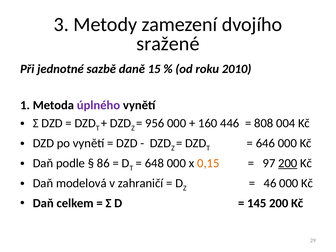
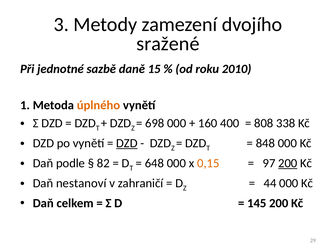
úplného colour: purple -> orange (98, 105)
956: 956 -> 698 (155, 123)
446: 446 -> 400 (230, 123)
004: 004 -> 338 (286, 123)
DZD underline: none -> present (127, 143)
646: 646 -> 848 (265, 143)
86: 86 -> 82 (103, 163)
modelová: modelová -> nestanoví (81, 183)
46: 46 -> 44 (270, 183)
